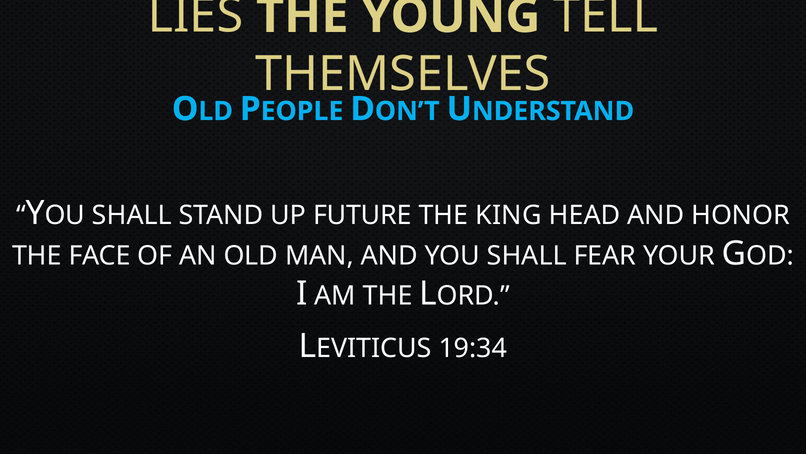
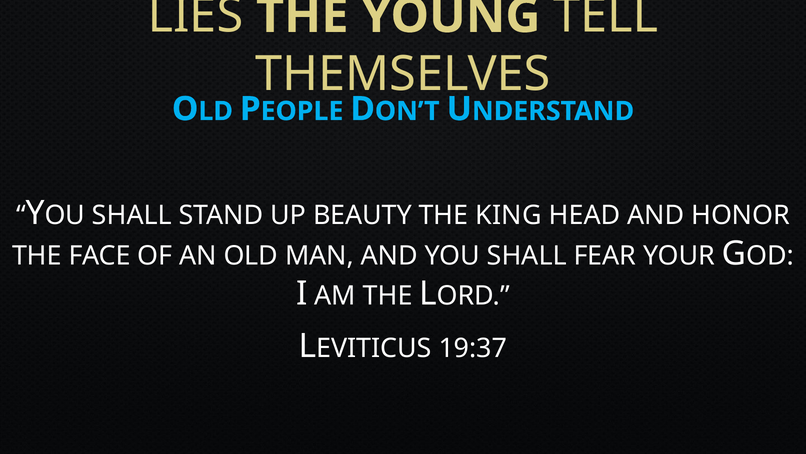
FUTURE: FUTURE -> BEAUTY (362, 215)
19:34: 19:34 -> 19:37 (473, 348)
